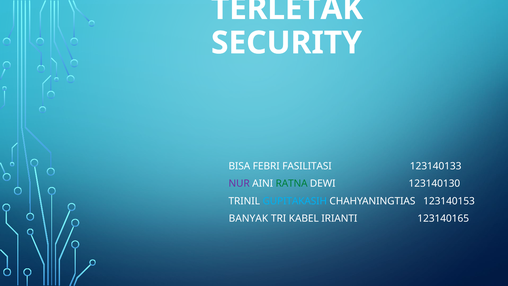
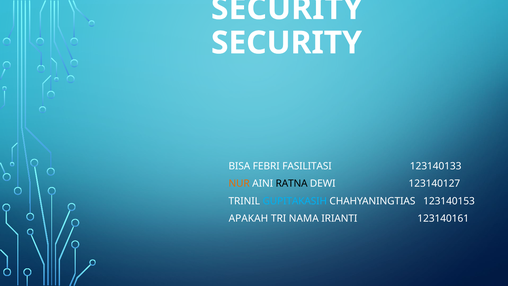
TERLETAK: TERLETAK -> SECURITY (287, 9)
NUR colour: purple -> orange (239, 183)
RATNA colour: green -> black (292, 183)
123140130: 123140130 -> 123140127 (434, 183)
BANYAK: BANYAK -> APAKAH (248, 218)
KABEL: KABEL -> NAMA (304, 218)
123140165: 123140165 -> 123140161 (443, 218)
